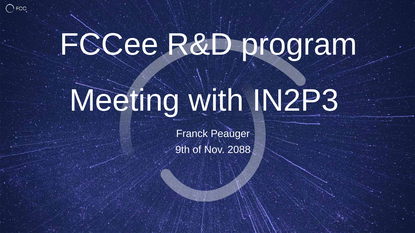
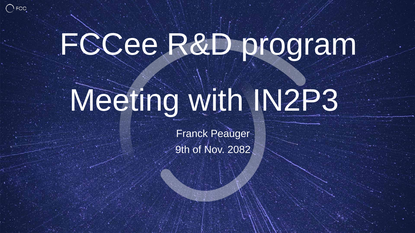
2088: 2088 -> 2082 (239, 150)
